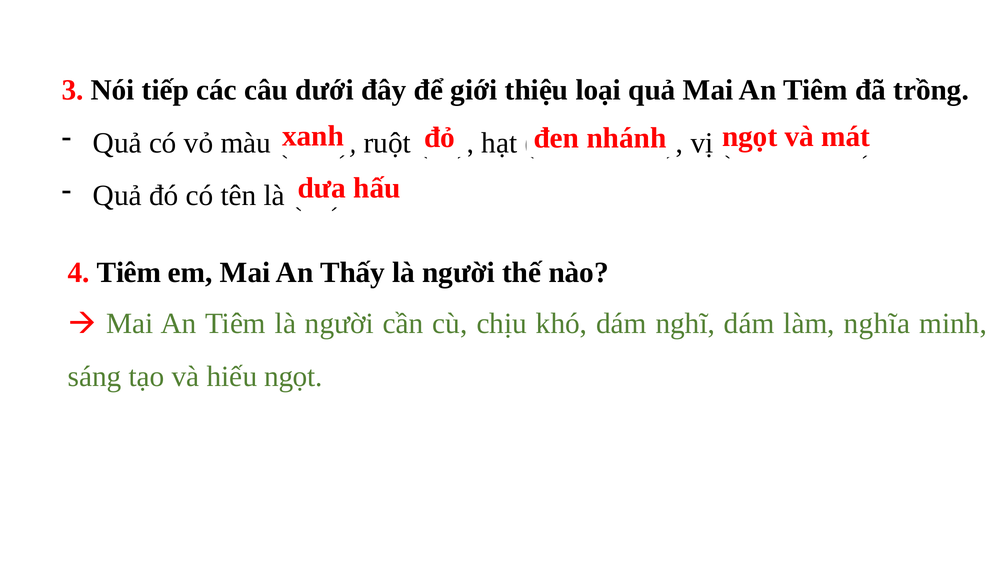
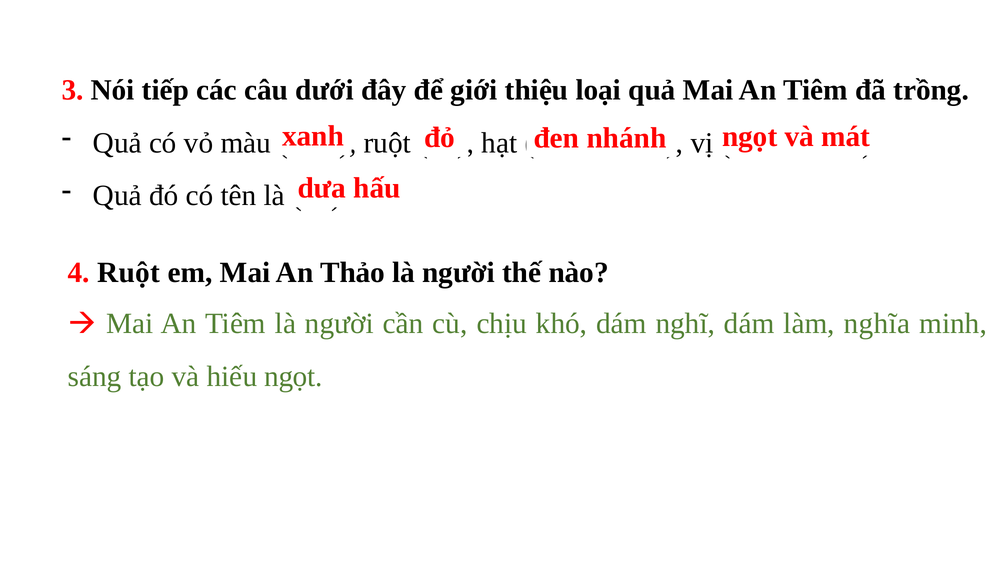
4 Tiêm: Tiêm -> Ruột (129, 272)
Thấy: Thấy -> Thảo (353, 272)
